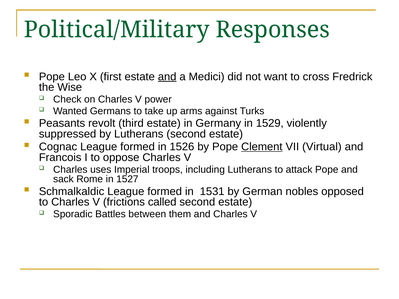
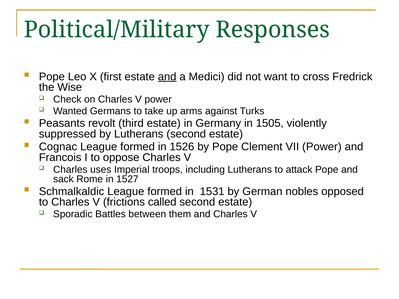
1529: 1529 -> 1505 (270, 123)
Clement underline: present -> none (262, 147)
VII Virtual: Virtual -> Power (322, 147)
